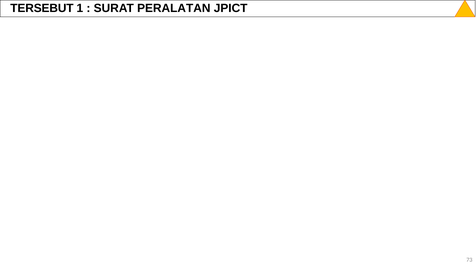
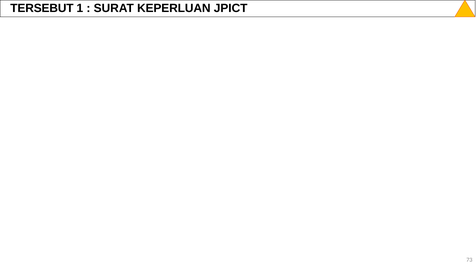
PERALATAN: PERALATAN -> KEPERLUAN (174, 8)
